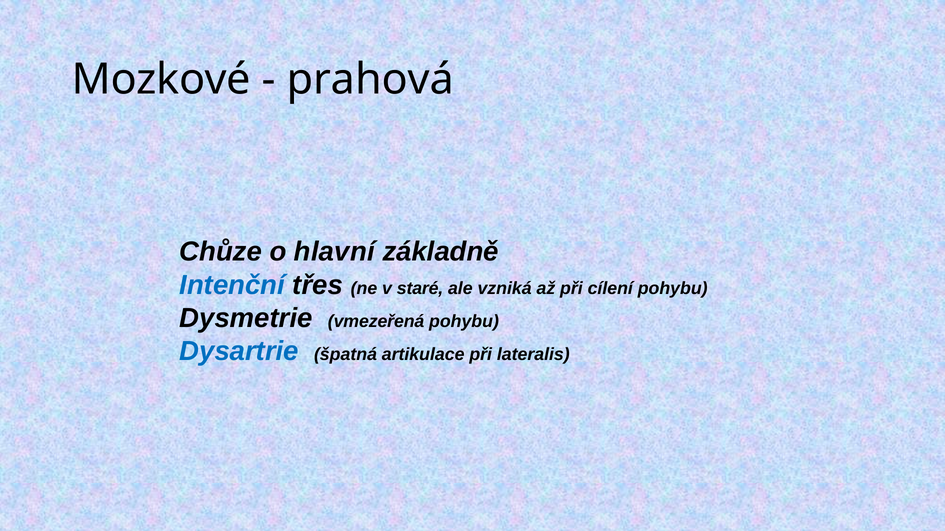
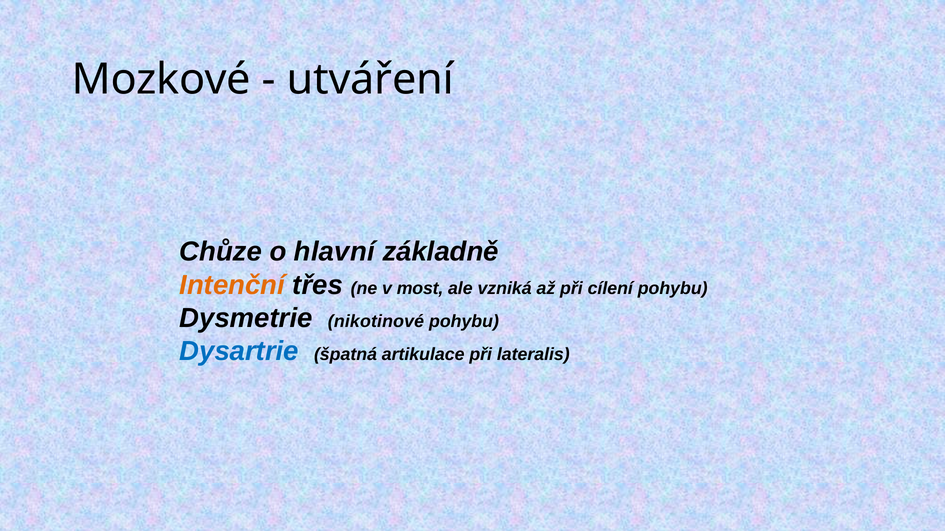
prahová: prahová -> utváření (370, 79)
Intenční colour: blue -> orange (232, 285)
staré: staré -> most (420, 288)
vmezeřená: vmezeřená -> nikotinové (376, 322)
